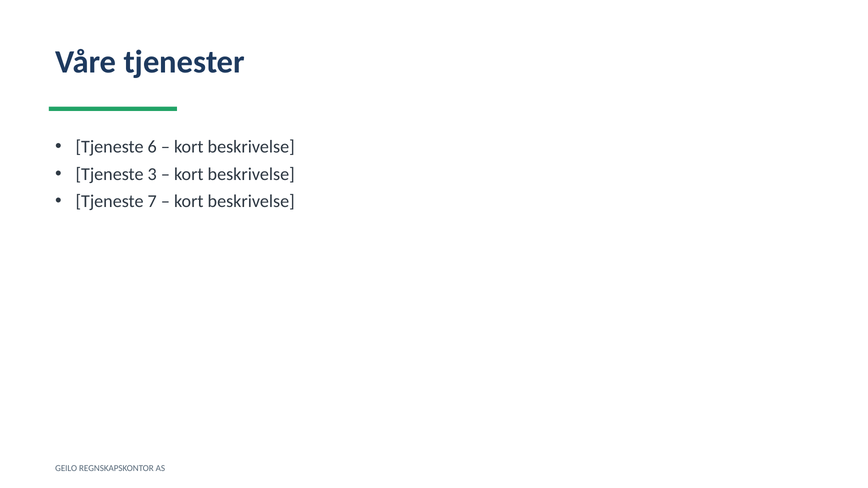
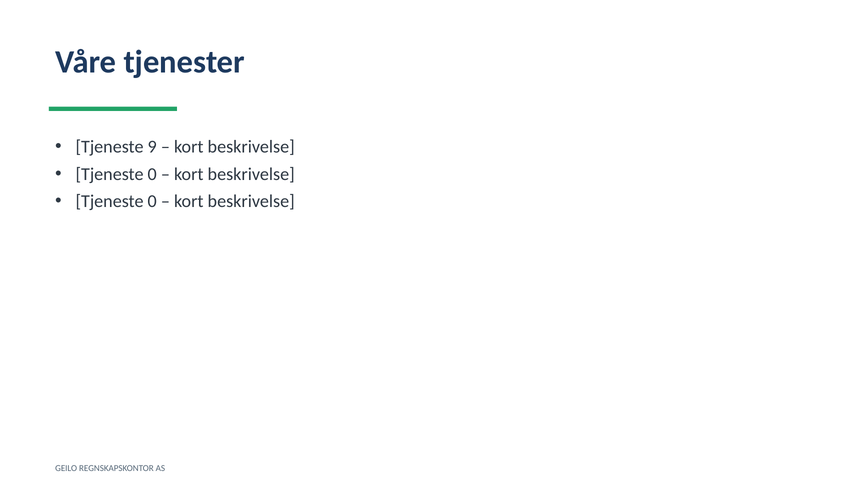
6: 6 -> 9 (152, 147)
3: 3 -> 0 (152, 174)
7: 7 -> 0 (152, 201)
